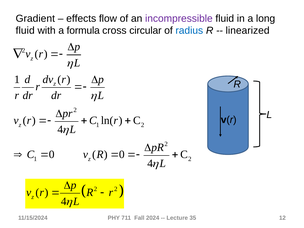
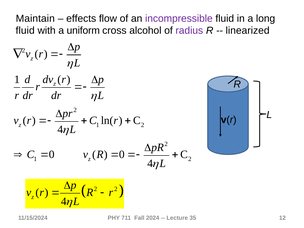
Gradient: Gradient -> Maintain (35, 18)
formula: formula -> uniform (83, 31)
circular: circular -> alcohol (145, 31)
radius colour: blue -> purple (189, 31)
